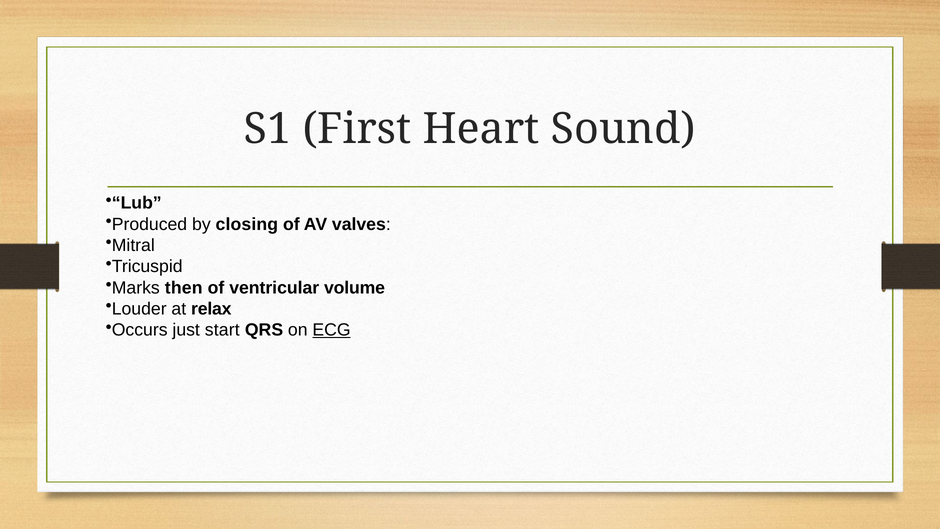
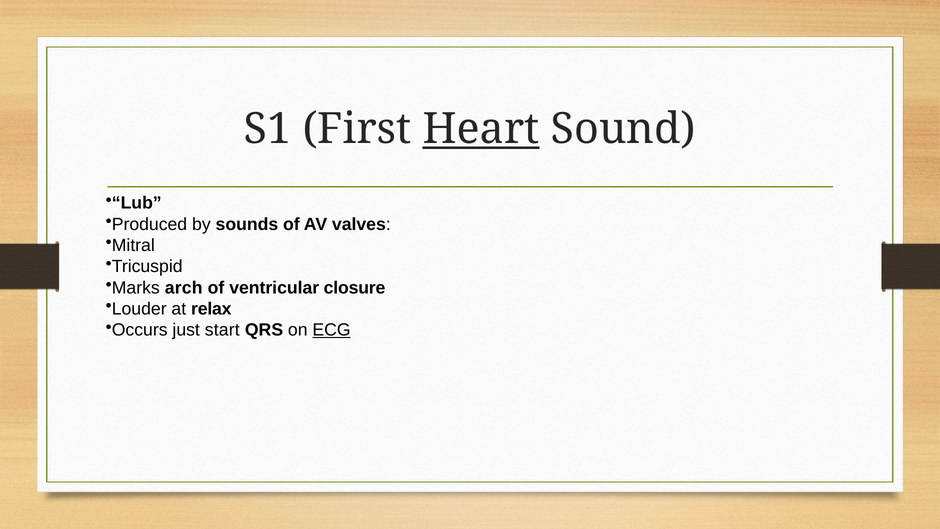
Heart underline: none -> present (481, 129)
closing: closing -> sounds (247, 224)
then: then -> arch (184, 288)
volume: volume -> closure (355, 288)
